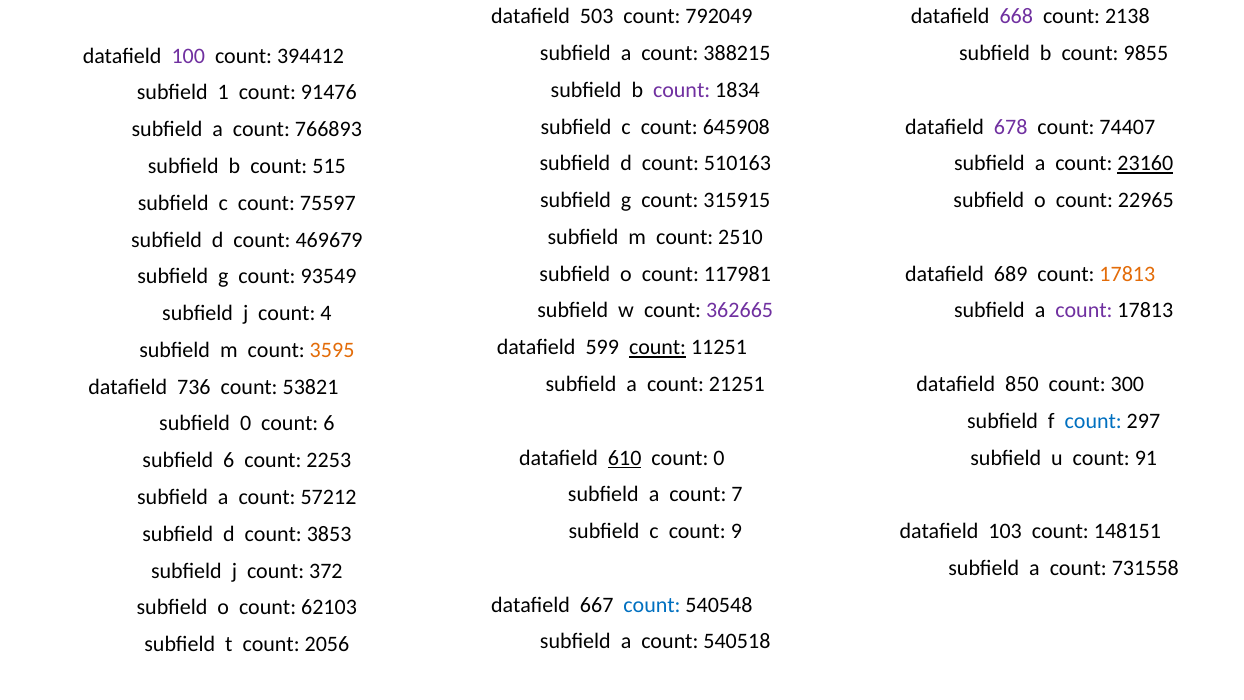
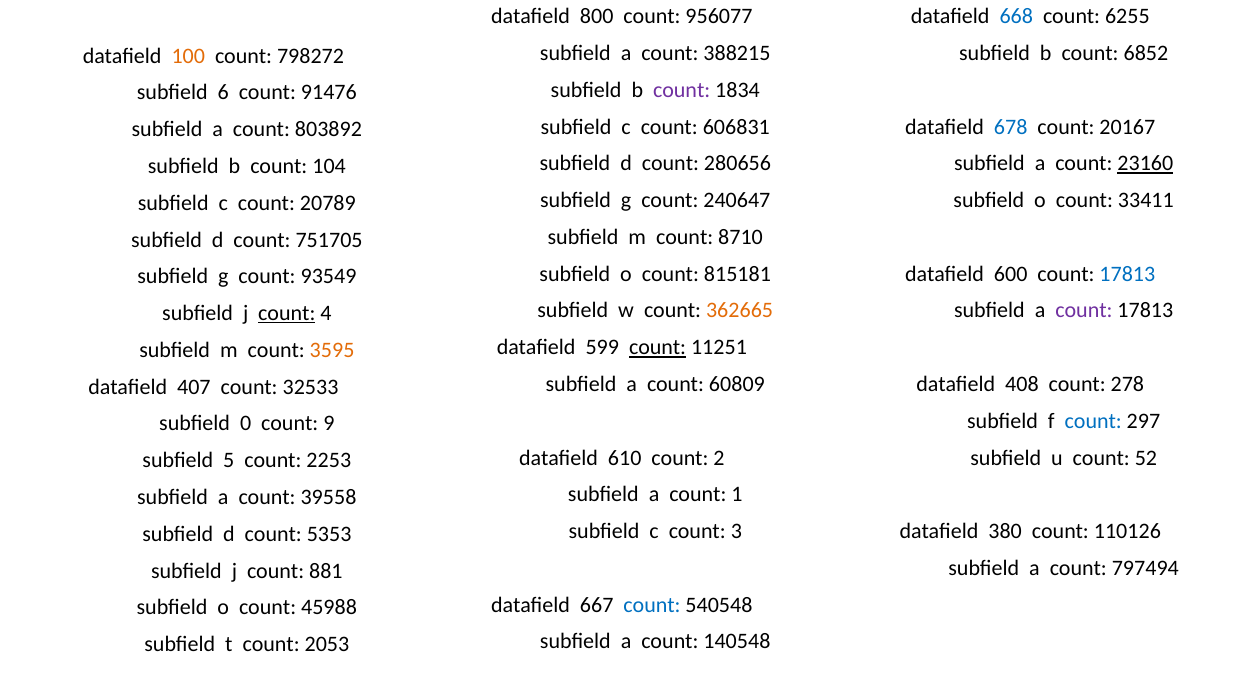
503: 503 -> 800 (597, 16)
792049: 792049 -> 956077 (719, 16)
668 colour: purple -> blue (1016, 16)
2138: 2138 -> 6255 (1127, 16)
9855: 9855 -> 6852 (1146, 53)
100 colour: purple -> orange (188, 56)
394412: 394412 -> 798272 (311, 56)
1: 1 -> 6 (223, 93)
645908: 645908 -> 606831 (736, 127)
678 colour: purple -> blue (1011, 127)
74407: 74407 -> 20167 (1127, 127)
766893: 766893 -> 803892 (328, 129)
510163: 510163 -> 280656 (738, 163)
515: 515 -> 104 (329, 166)
315915: 315915 -> 240647 (737, 200)
22965: 22965 -> 33411 (1146, 200)
75597: 75597 -> 20789 (328, 203)
2510: 2510 -> 8710 (741, 237)
469679: 469679 -> 751705 (329, 240)
117981: 117981 -> 815181 (737, 274)
689: 689 -> 600 (1011, 274)
17813 colour: orange -> blue (1127, 274)
362665 colour: purple -> orange (740, 311)
count underline: none -> present (287, 313)
21251: 21251 -> 60809 (737, 384)
850: 850 -> 408 (1022, 384)
300: 300 -> 278 (1127, 384)
736: 736 -> 407 (194, 387)
53821: 53821 -> 32533 (311, 387)
count 6: 6 -> 9 (329, 424)
610 underline: present -> none (625, 458)
count 0: 0 -> 2 (719, 458)
91: 91 -> 52 (1146, 458)
subfield 6: 6 -> 5 (229, 460)
7: 7 -> 1 (737, 494)
57212: 57212 -> 39558 (328, 497)
9: 9 -> 3 (736, 531)
103: 103 -> 380 (1005, 531)
148151: 148151 -> 110126 (1127, 531)
3853: 3853 -> 5353 (329, 534)
731558: 731558 -> 797494 (1145, 568)
372: 372 -> 881 (326, 571)
62103: 62103 -> 45988 (329, 607)
540518: 540518 -> 140548 (737, 641)
2056: 2056 -> 2053 (327, 644)
